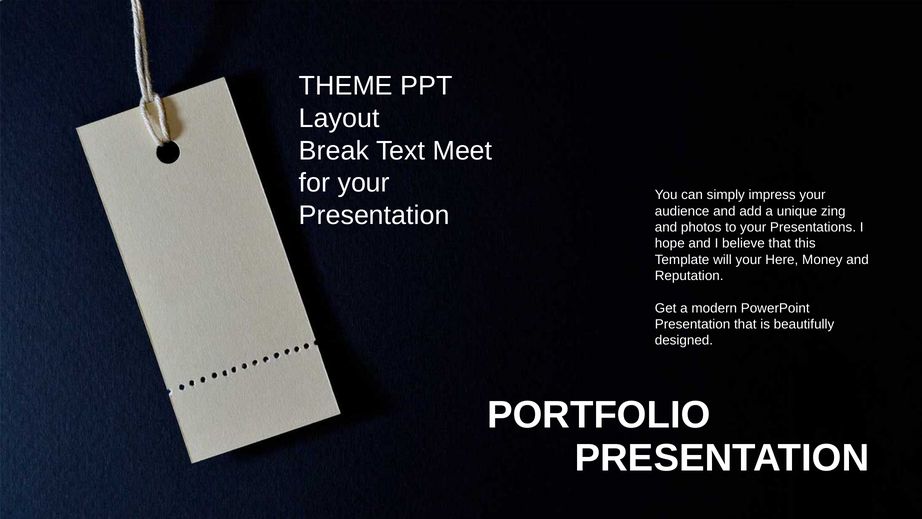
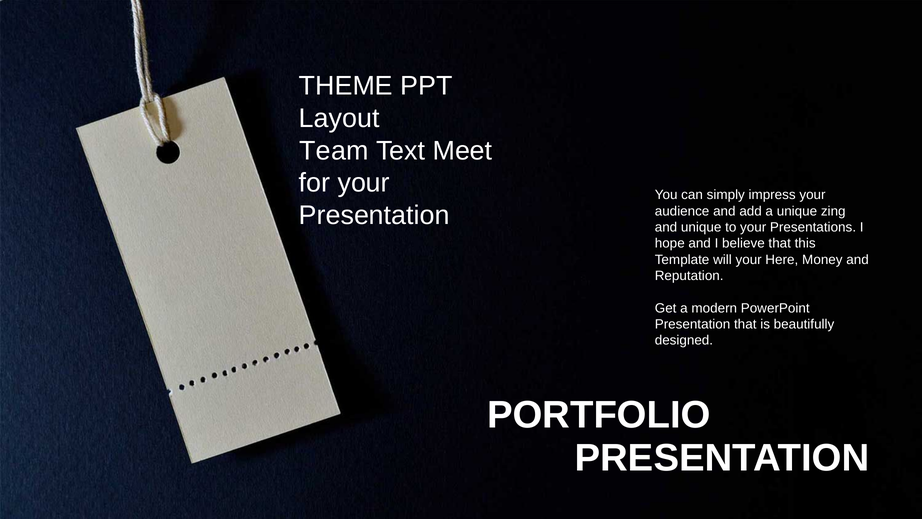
Break: Break -> Team (334, 151)
and photos: photos -> unique (701, 227)
